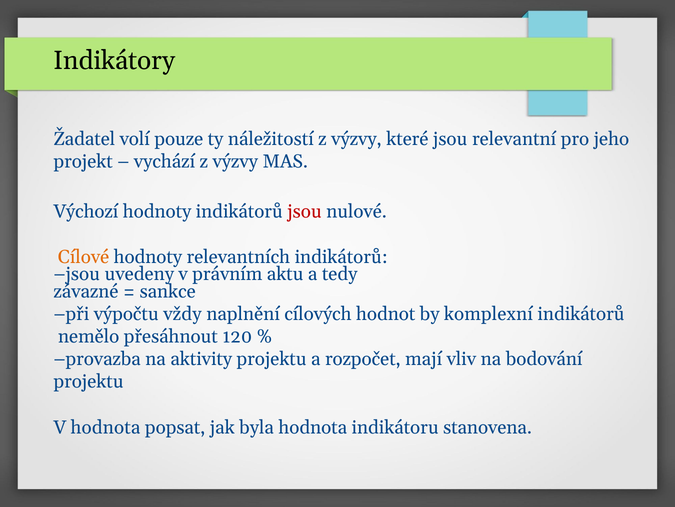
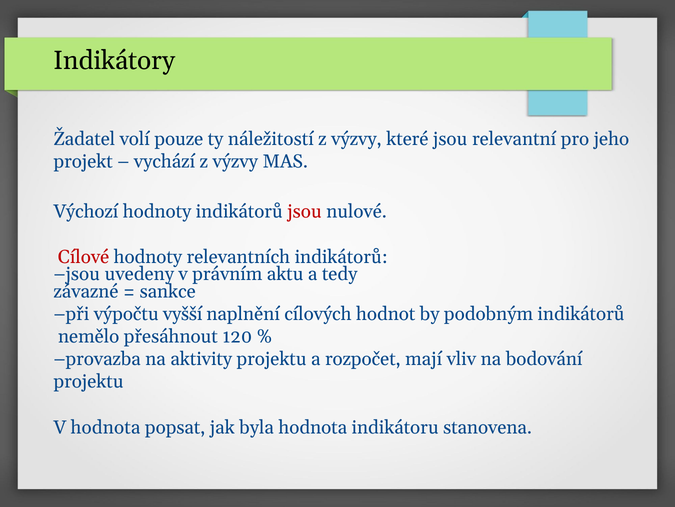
Cílové colour: orange -> red (84, 256)
vždy: vždy -> vyšší (183, 313)
komplexní: komplexní -> podobným (488, 313)
